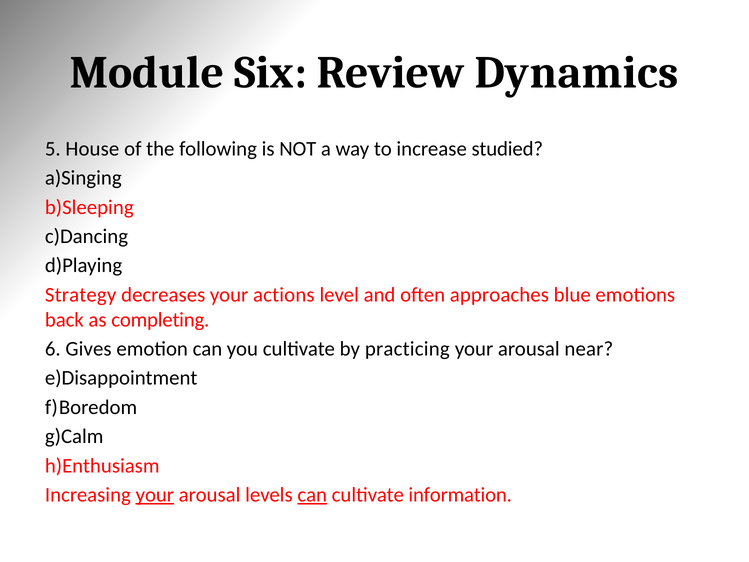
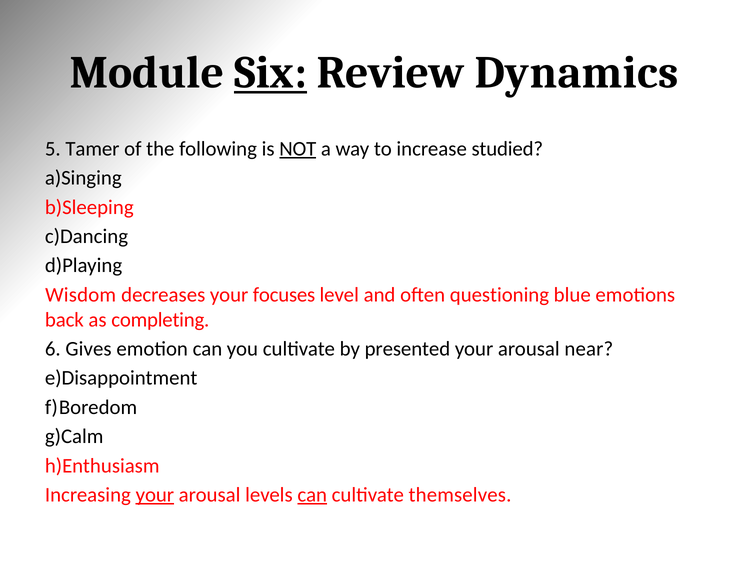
Six underline: none -> present (271, 73)
House: House -> Tamer (92, 149)
NOT underline: none -> present (298, 149)
Strategy: Strategy -> Wisdom (81, 295)
actions: actions -> focuses (284, 295)
approaches: approaches -> questioning (499, 295)
practicing: practicing -> presented (407, 349)
information: information -> themselves (460, 495)
